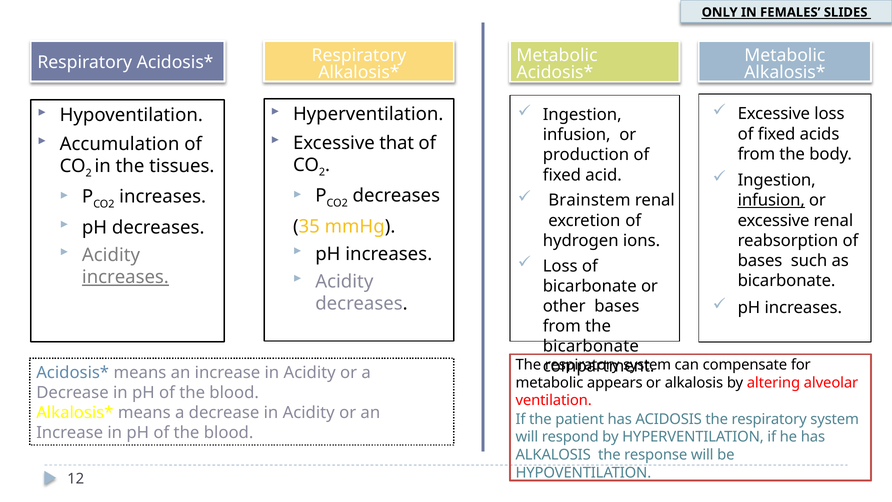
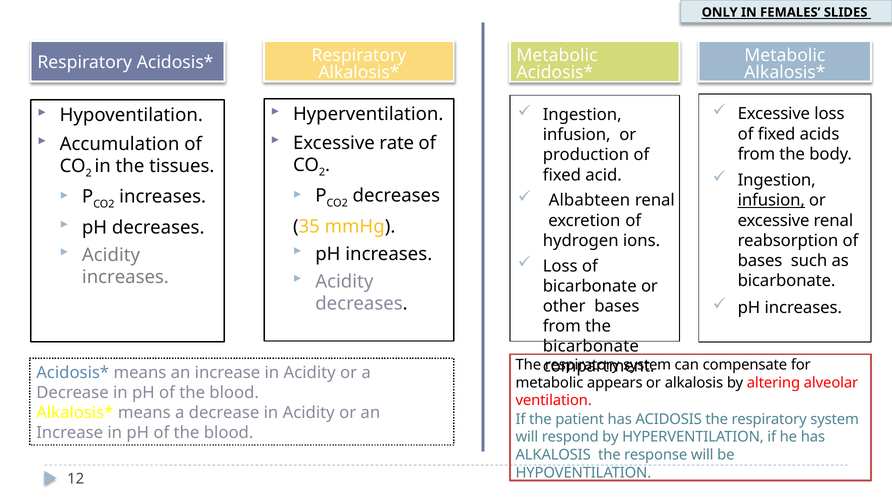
that: that -> rate (397, 143)
Brainstem: Brainstem -> Albabteen (589, 200)
increases underline: present -> none (125, 277)
